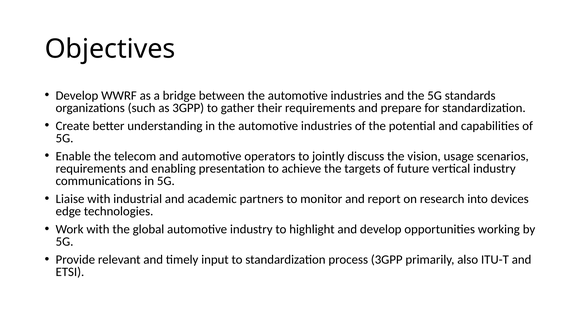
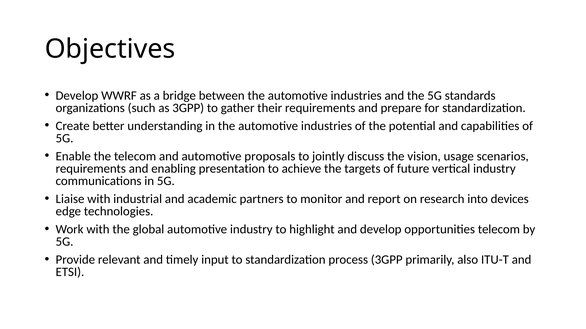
operators: operators -> proposals (270, 156)
opportunities working: working -> telecom (499, 230)
